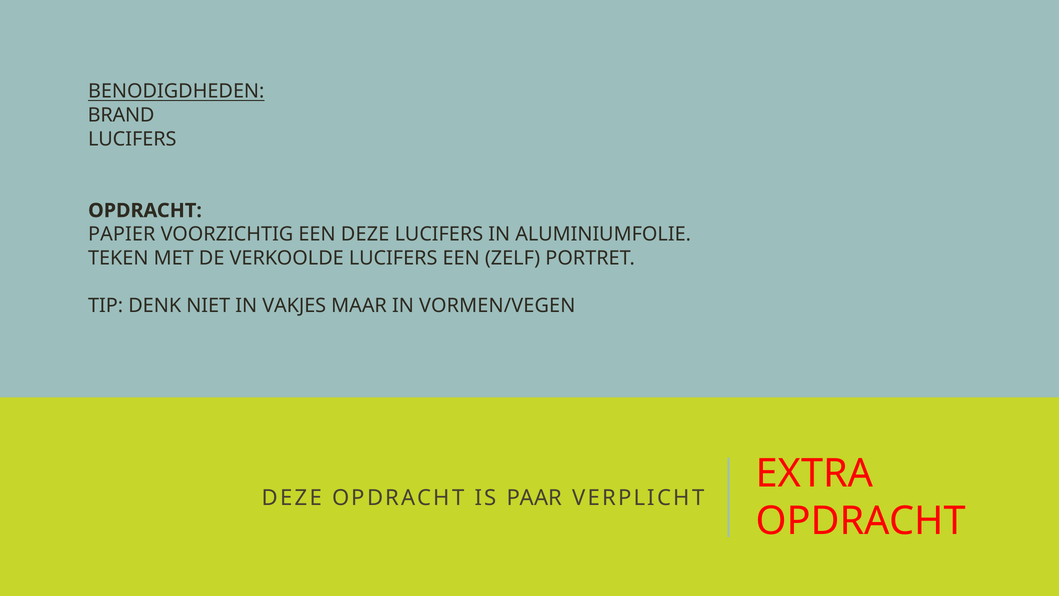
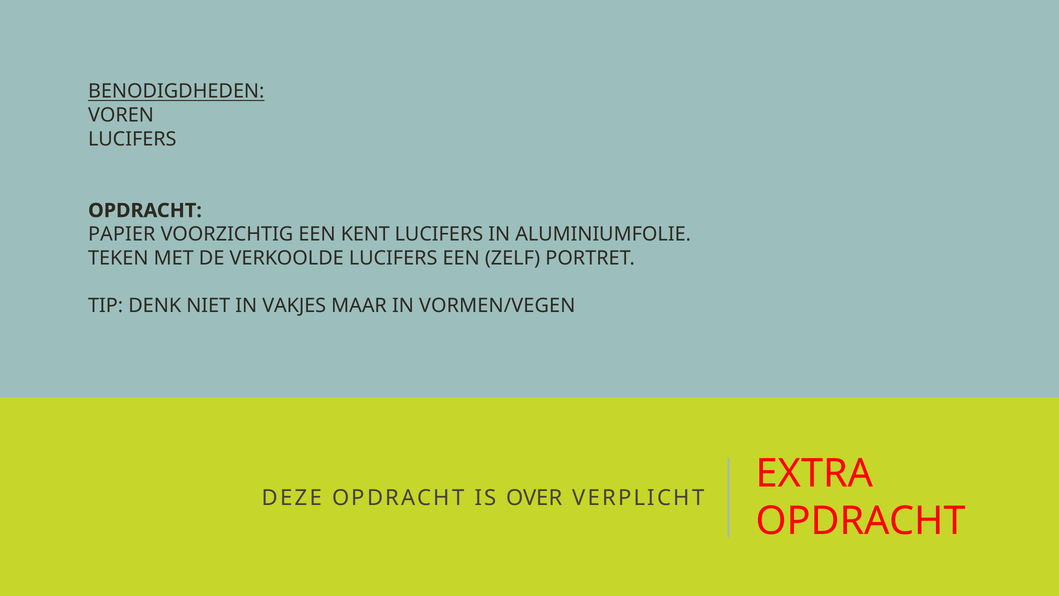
BRAND: BRAND -> VOREN (121, 115)
EEN DEZE: DEZE -> KENT (365, 234)
PAAR: PAAR -> OVER (534, 498)
